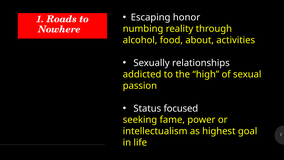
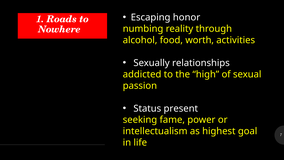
about: about -> worth (200, 40)
focused: focused -> present (181, 108)
